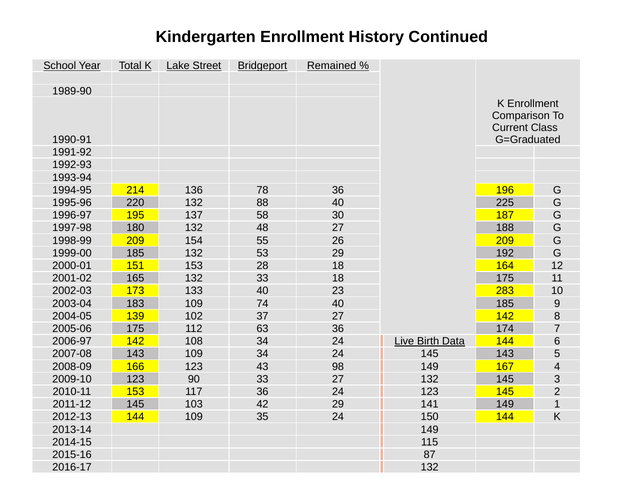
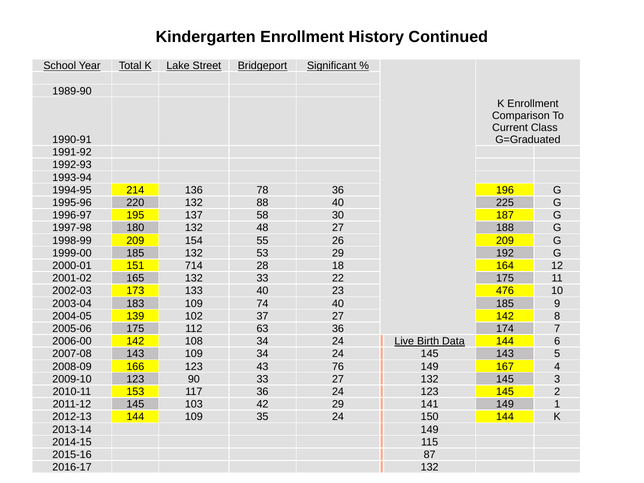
Remained: Remained -> Significant (332, 66)
151 153: 153 -> 714 (194, 266)
33 18: 18 -> 22 (338, 278)
283: 283 -> 476 (505, 291)
2006-97: 2006-97 -> 2006-00 (72, 341)
98: 98 -> 76 (338, 367)
